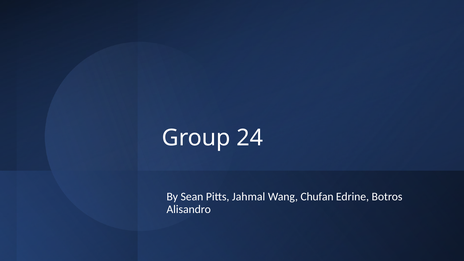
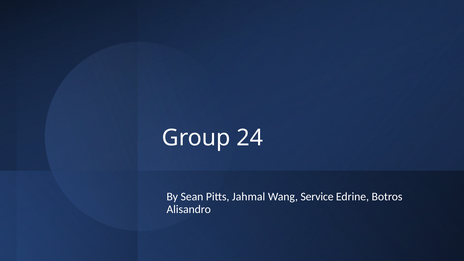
Chufan: Chufan -> Service (317, 197)
